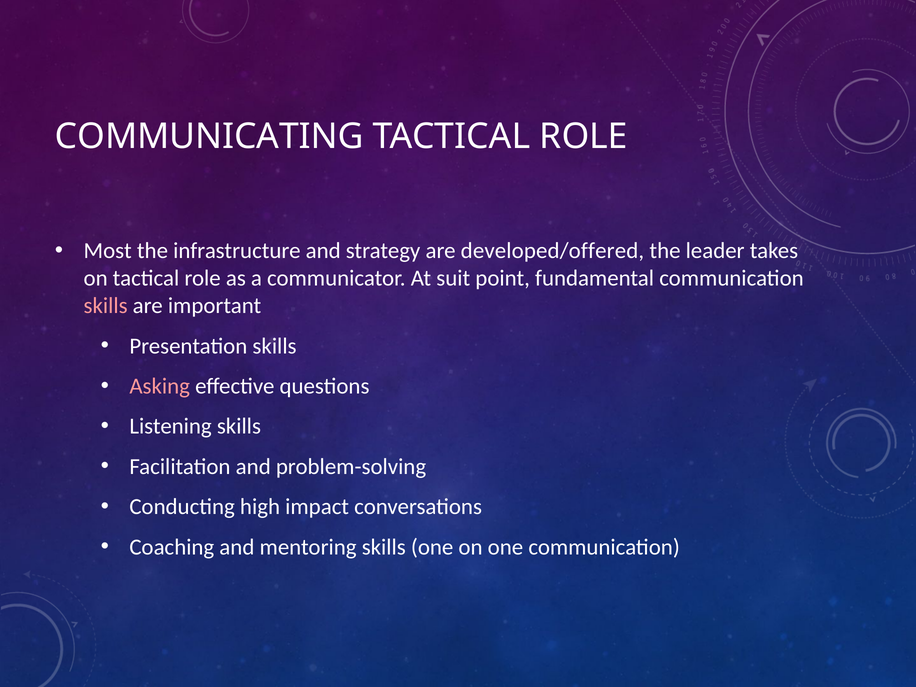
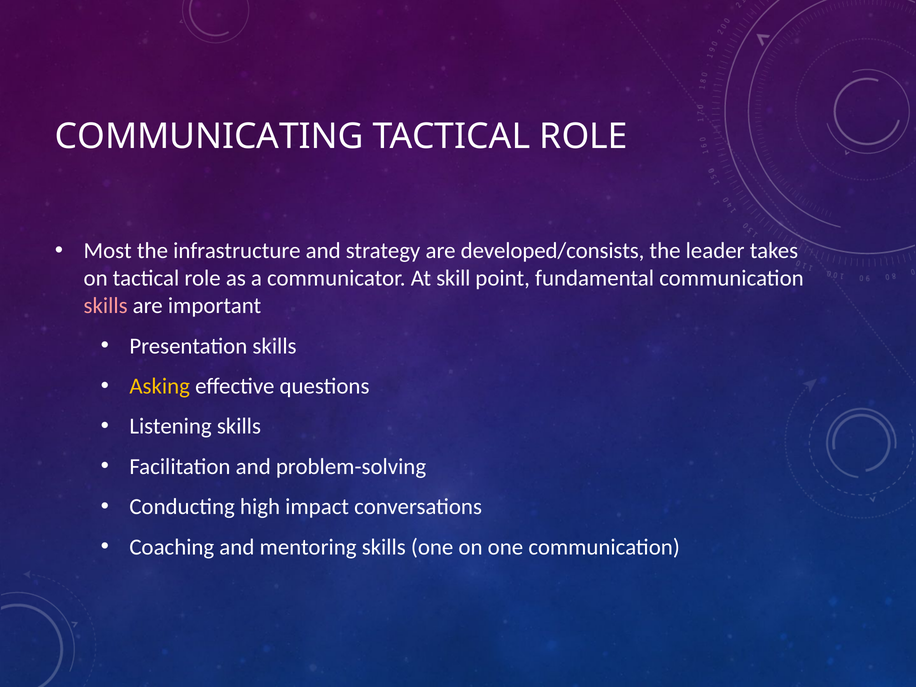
developed/offered: developed/offered -> developed/consists (553, 251)
suit: suit -> skill (453, 278)
Asking colour: pink -> yellow (160, 386)
